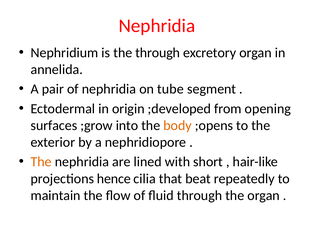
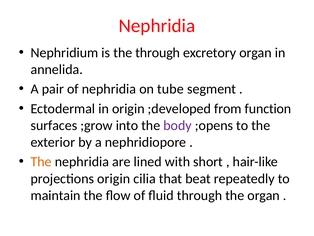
opening: opening -> function (268, 108)
body colour: orange -> purple (178, 125)
projections hence: hence -> origin (114, 178)
